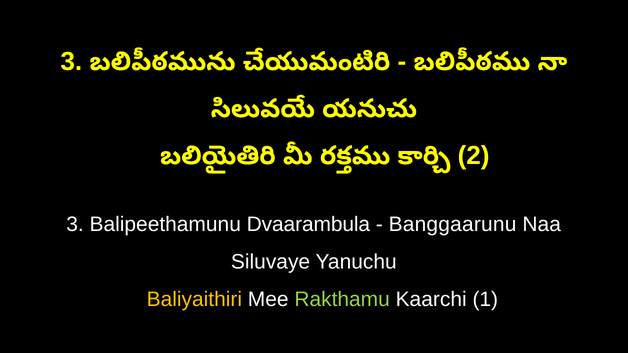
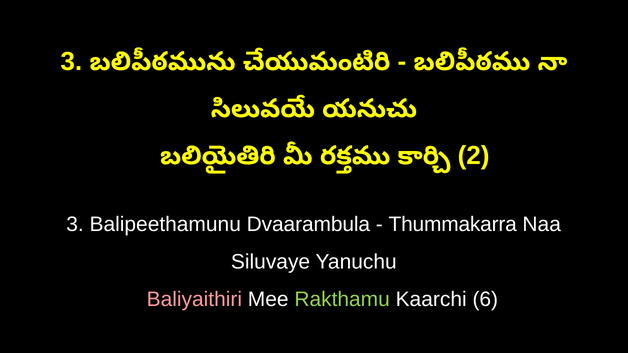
Banggaarunu: Banggaarunu -> Thummakarra (453, 224)
Baliyaithiri colour: yellow -> pink (194, 300)
1: 1 -> 6 (485, 300)
